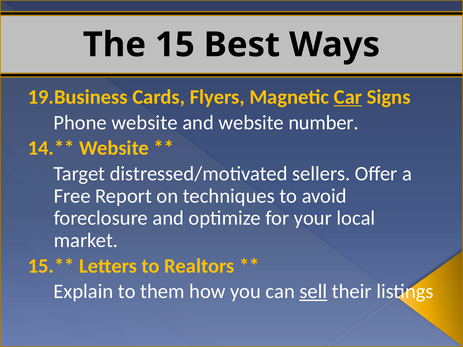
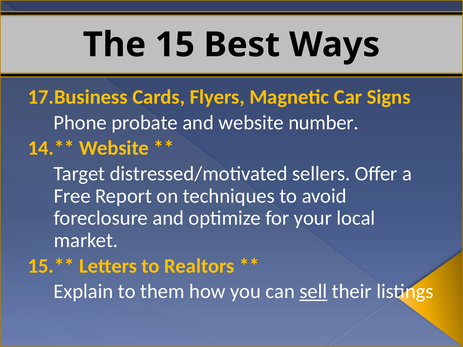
19.Business: 19.Business -> 17.Business (78, 97)
Car underline: present -> none (348, 97)
Phone website: website -> probate (145, 123)
